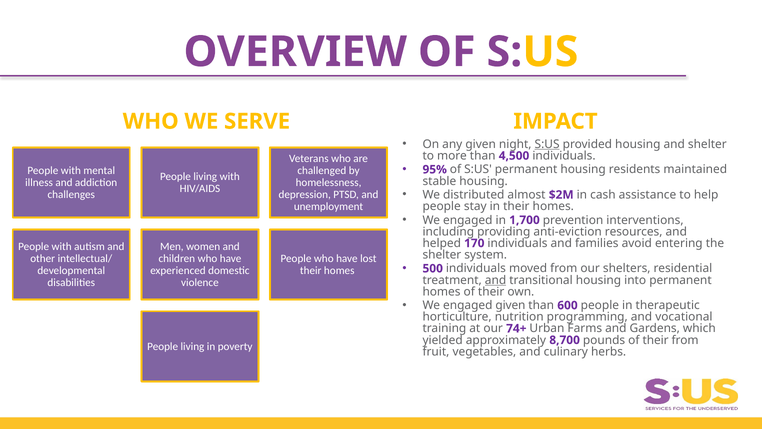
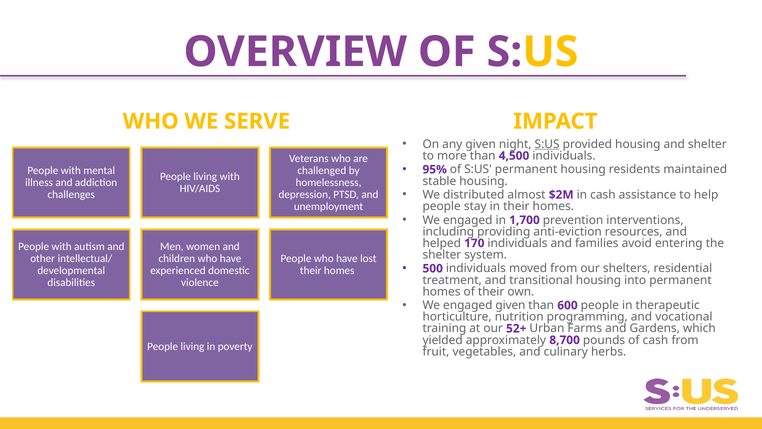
and underline: present -> none (496, 280)
74+: 74+ -> 52+ (516, 328)
pounds of their: their -> cash (655, 340)
